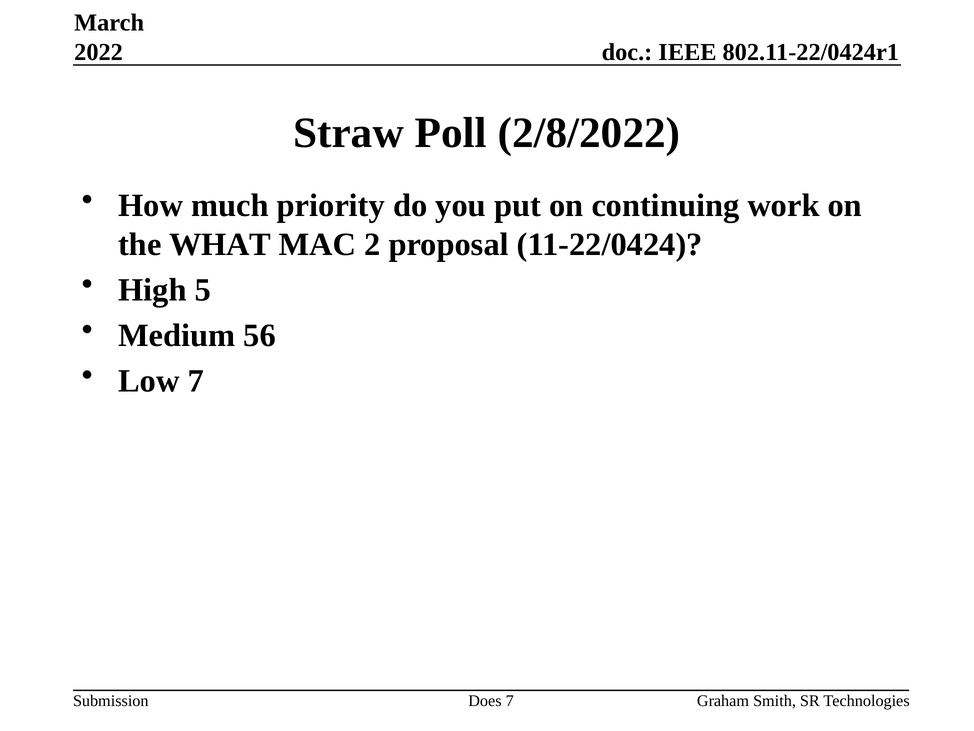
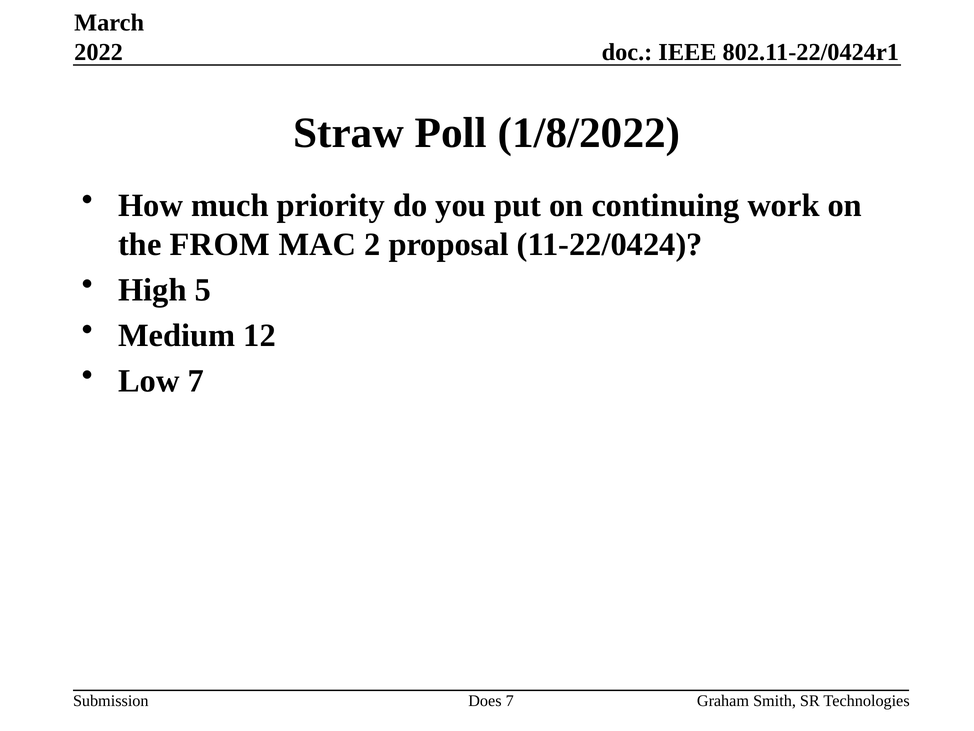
2/8/2022: 2/8/2022 -> 1/8/2022 (589, 133)
WHAT: WHAT -> FROM (220, 244)
56: 56 -> 12 (260, 335)
